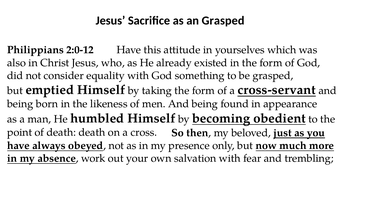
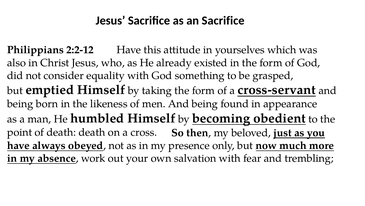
an Grasped: Grasped -> Sacrifice (223, 20)
2:0-12: 2:0-12 -> 2:2-12 (80, 50)
